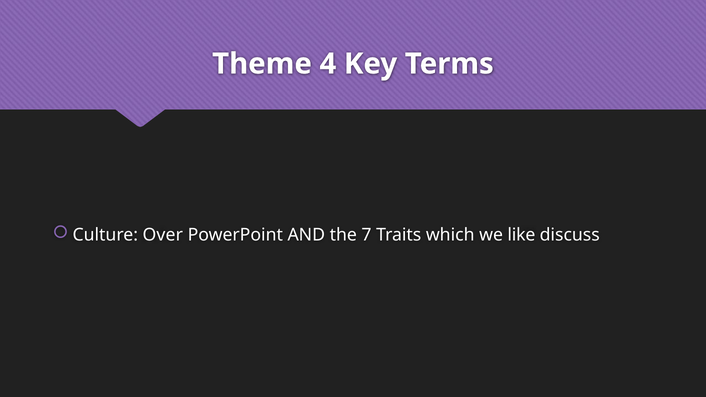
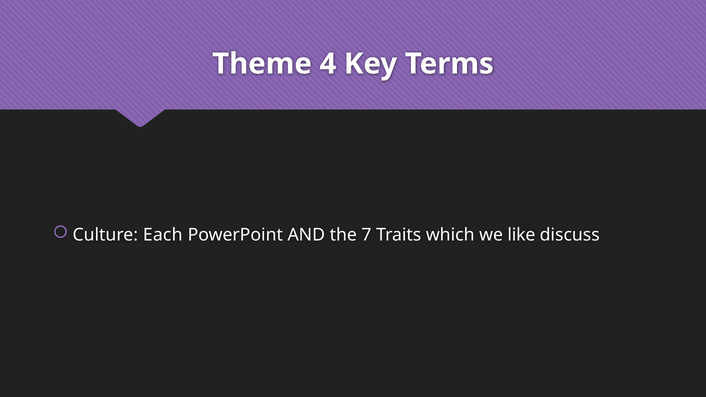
Over: Over -> Each (163, 235)
